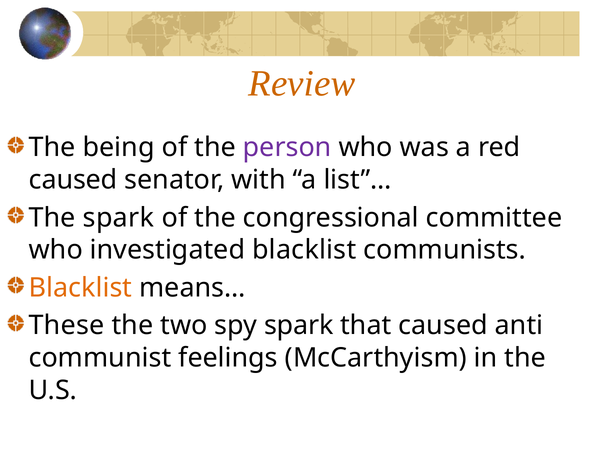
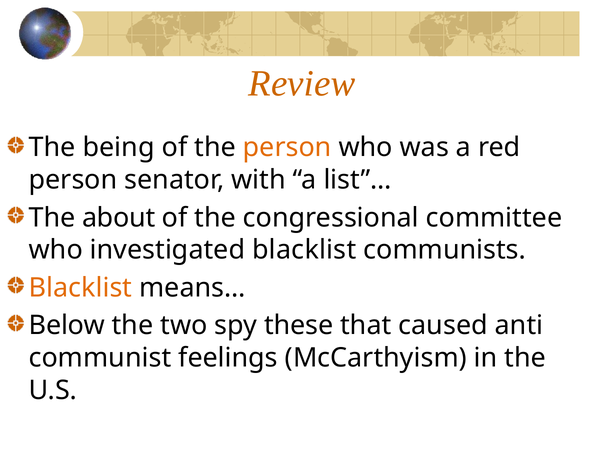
person colour: purple -> orange (287, 147)
caused: caused -> person (73, 180)
The spark: spark -> about (119, 217)
These: These -> Below (67, 325)
spy spark: spark -> these (299, 325)
